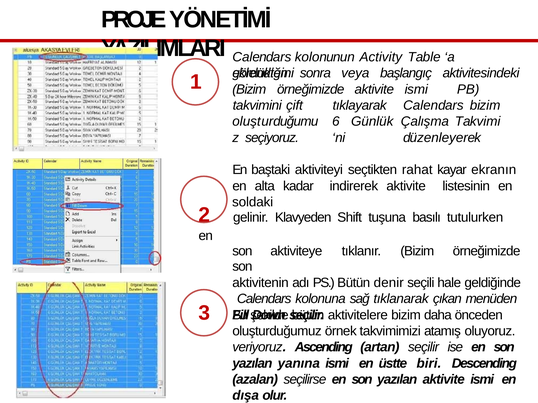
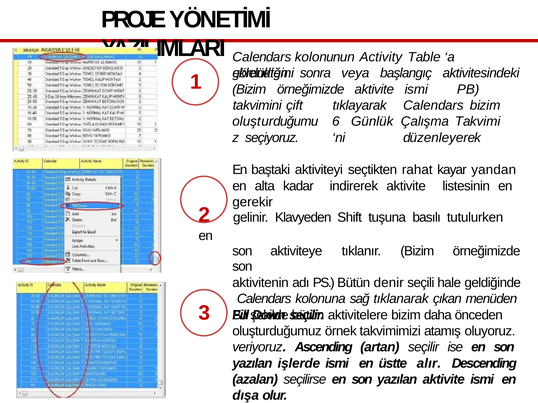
ekranın: ekranın -> yandan (494, 170)
soldaki: soldaki -> gerekir (253, 202)
yanına: yanına -> işlerde (299, 364)
biri: biri -> alır (429, 364)
